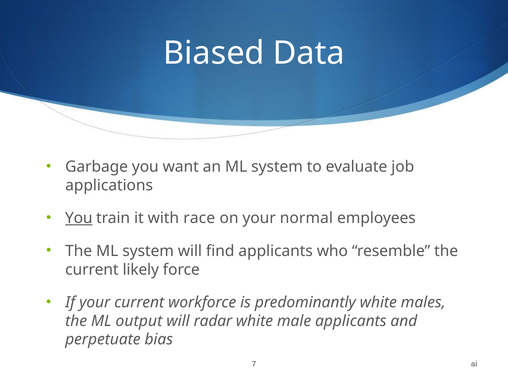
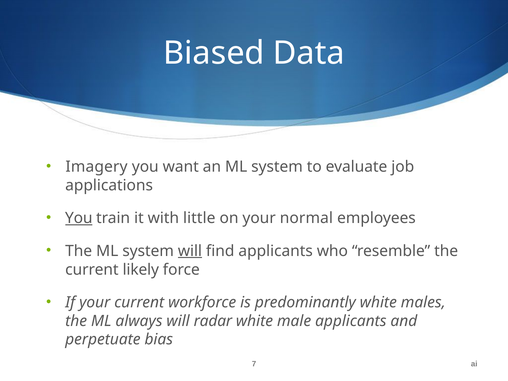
Garbage: Garbage -> Imagery (96, 167)
race: race -> little (199, 218)
will underline: none -> present (190, 251)
output: output -> always (139, 321)
